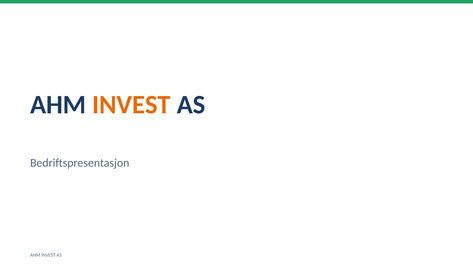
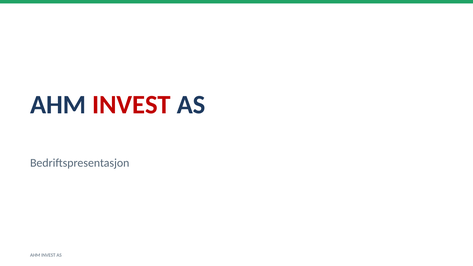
INVEST colour: orange -> red (131, 105)
